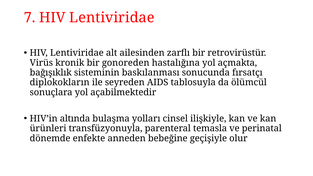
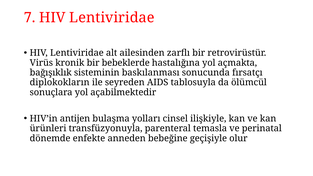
gonoreden: gonoreden -> bebeklerde (126, 63)
altında: altında -> antijen (75, 119)
